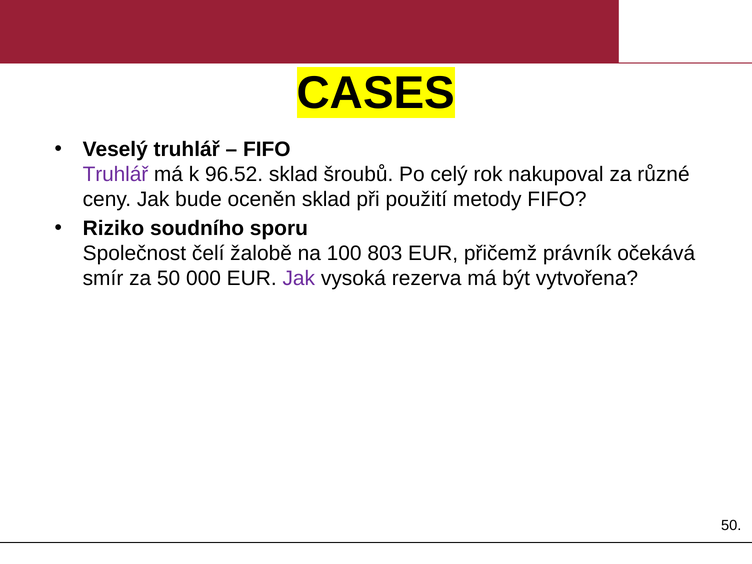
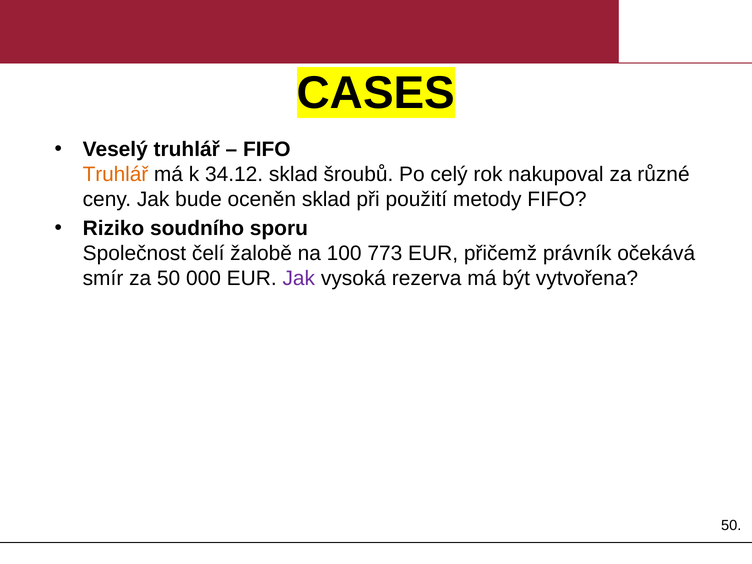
Truhlář colour: purple -> orange (115, 174)
96.52: 96.52 -> 34.12 (234, 174)
803: 803 -> 773 (385, 253)
